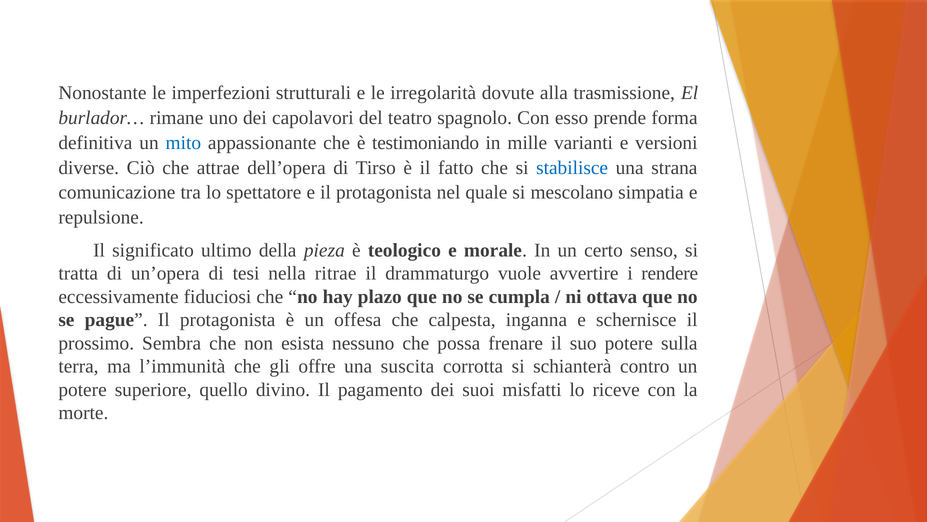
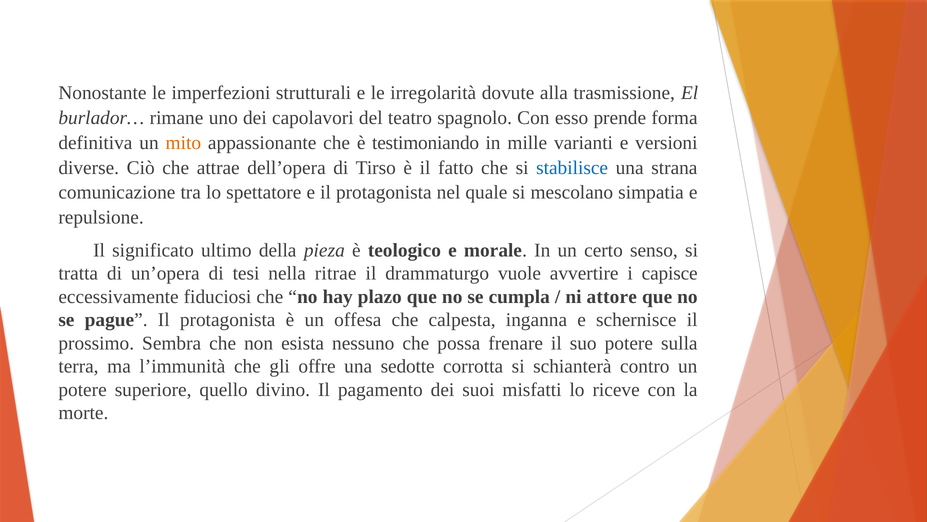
mito colour: blue -> orange (183, 143)
rendere: rendere -> capisce (670, 273)
ottava: ottava -> attore (612, 296)
suscita: suscita -> sedotte (408, 366)
